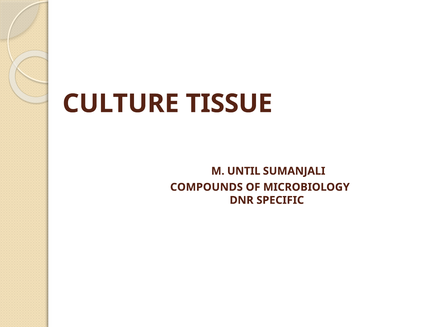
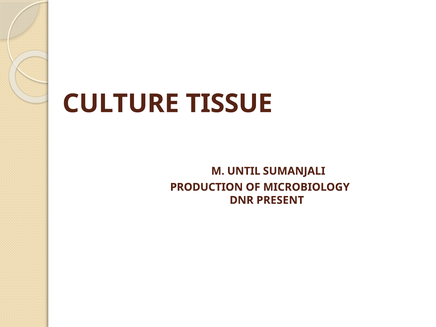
COMPOUNDS: COMPOUNDS -> PRODUCTION (207, 187)
SPECIFIC: SPECIFIC -> PRESENT (280, 200)
